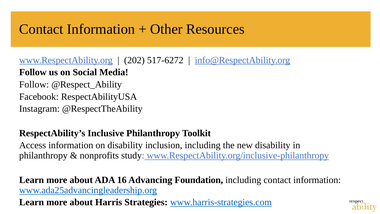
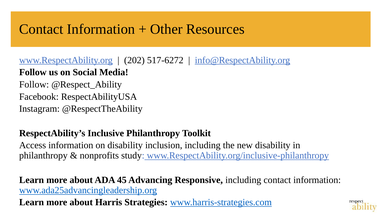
16: 16 -> 45 (122, 180)
Foundation: Foundation -> Responsive (199, 180)
